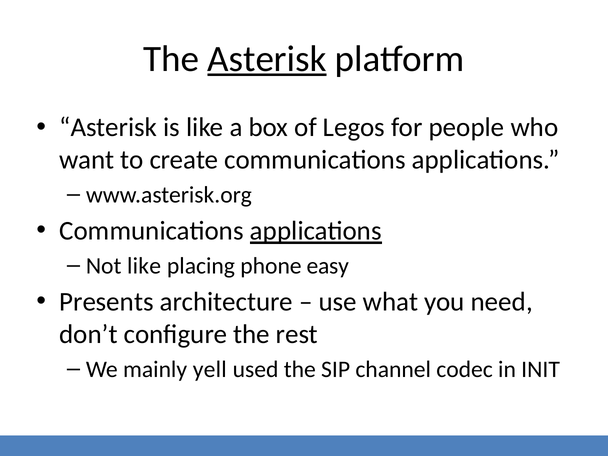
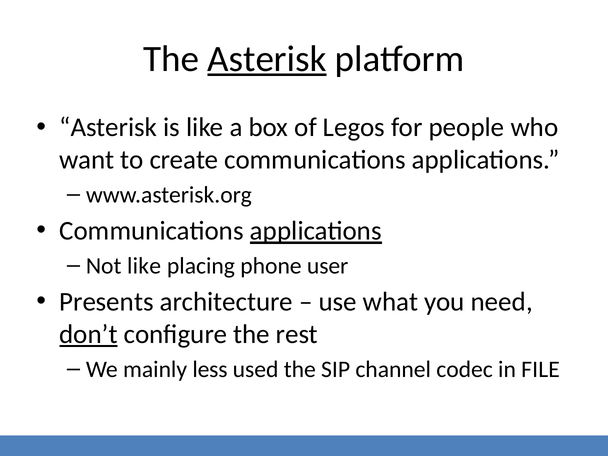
easy: easy -> user (328, 266)
don’t underline: none -> present (88, 334)
yell: yell -> less (210, 369)
INIT: INIT -> FILE (541, 369)
